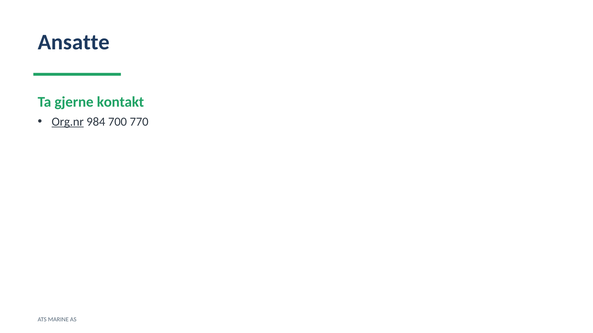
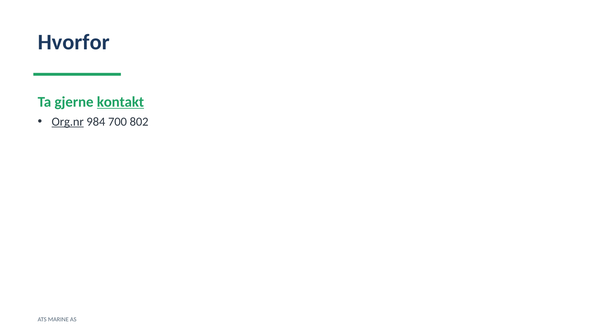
Ansatte: Ansatte -> Hvorfor (74, 42)
kontakt underline: none -> present (120, 102)
770: 770 -> 802 (139, 122)
